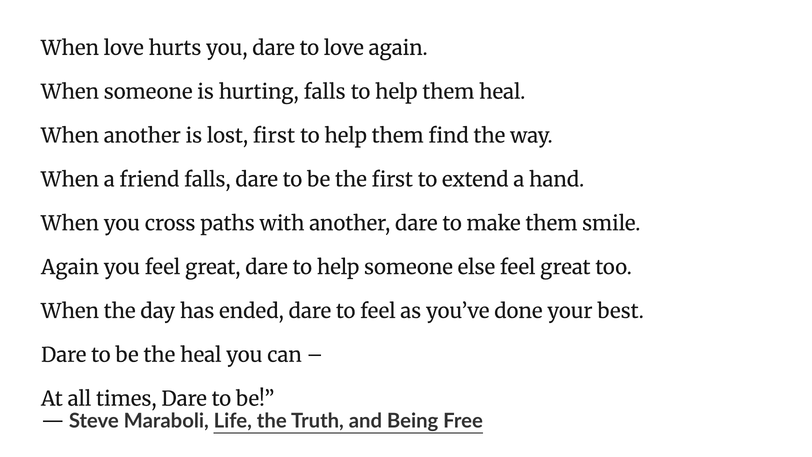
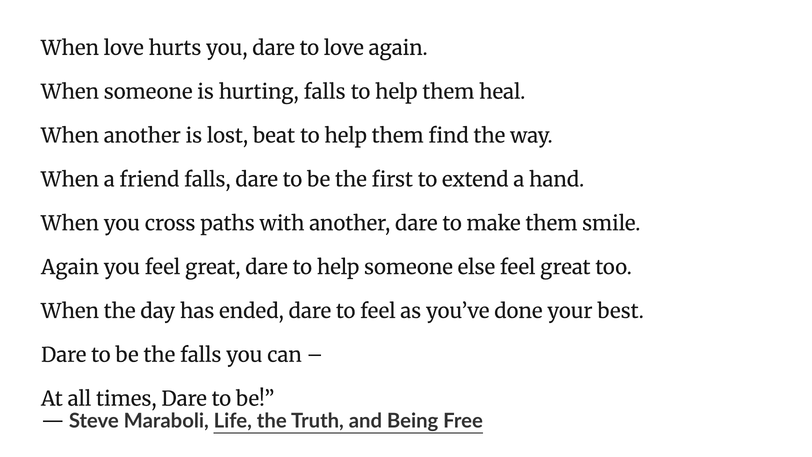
lost first: first -> beat (274, 136)
the heal: heal -> falls (201, 355)
